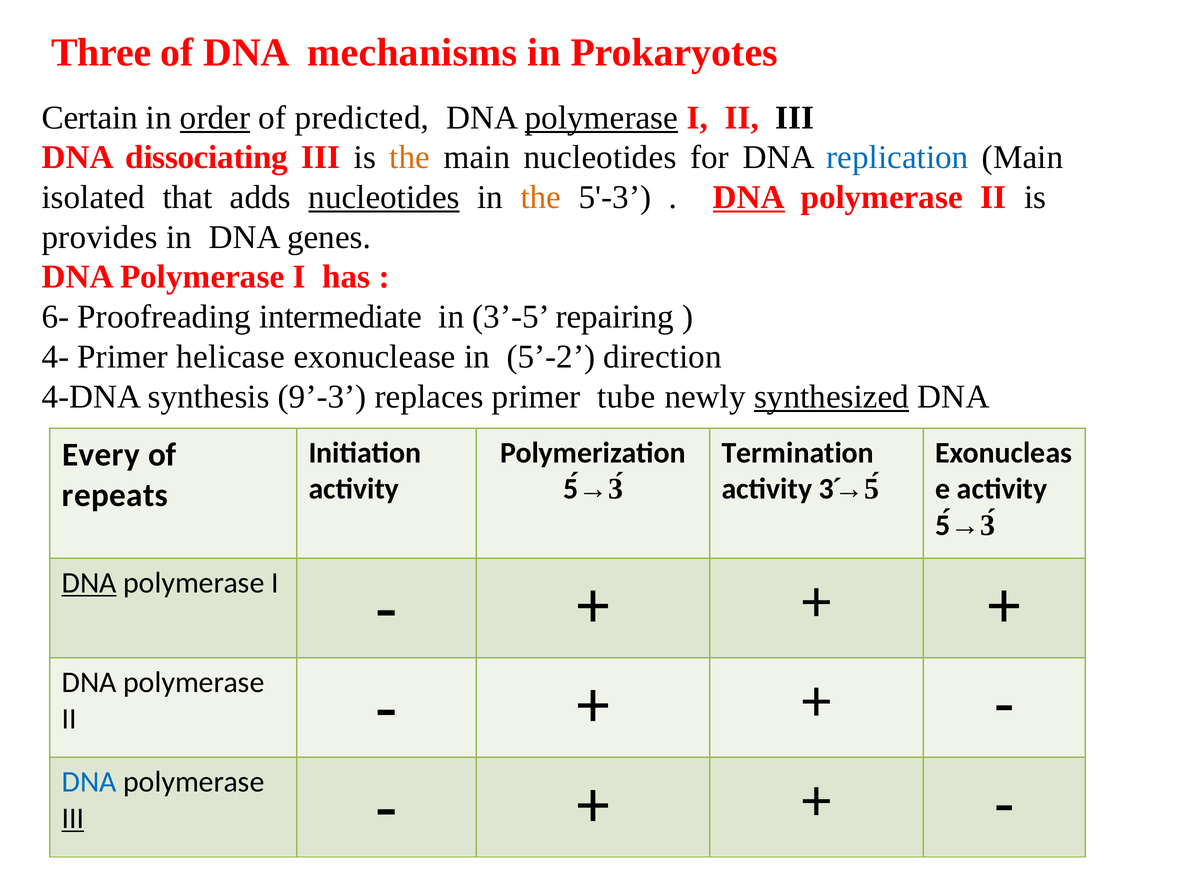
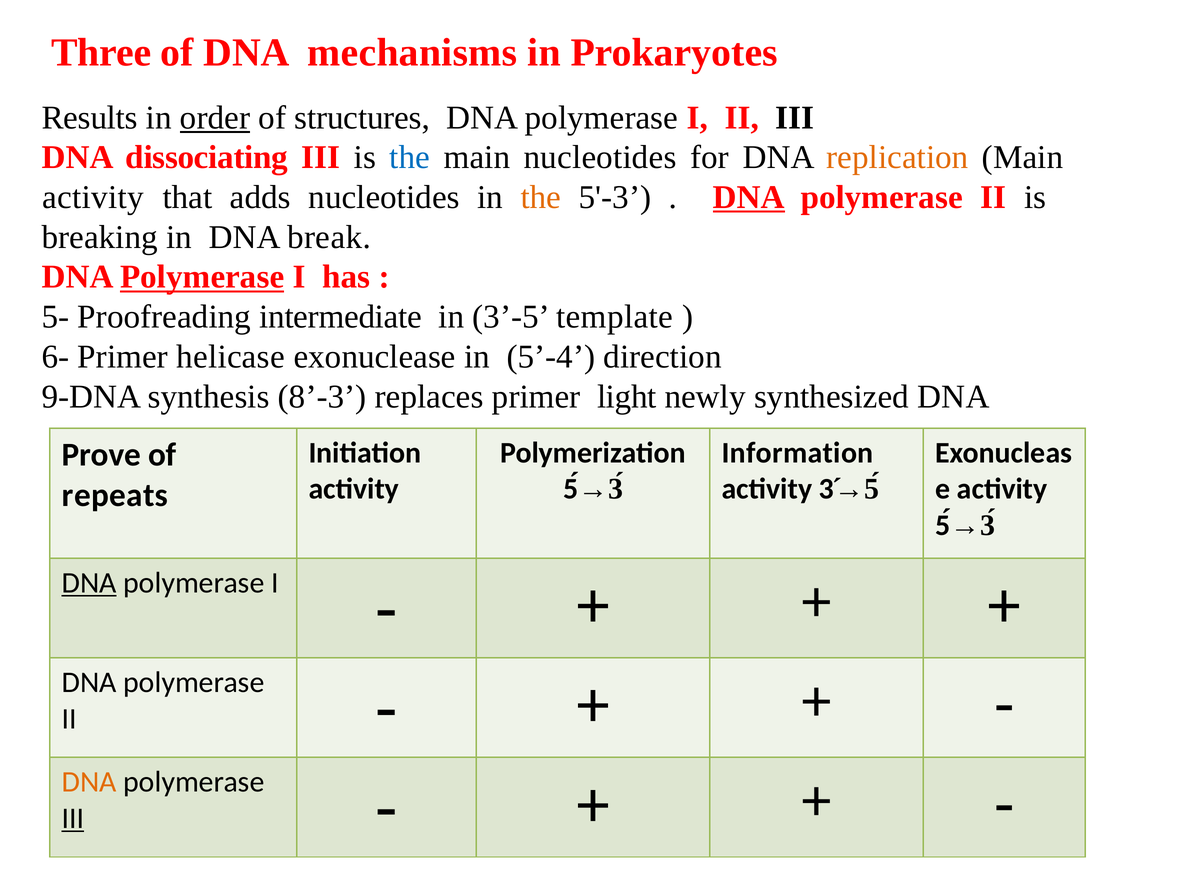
Certain: Certain -> Results (90, 118)
predicted: predicted -> structures (362, 118)
polymerase underline: present -> none (601, 118)
the colour: orange -> blue (410, 158)
replication colour: blue -> orange (897, 158)
isolated: isolated -> activity (93, 197)
nucleotides underline: present -> none (384, 197)
provides: provides -> breaking (100, 237)
genes: genes -> break (329, 237)
Polymerase underline: none -> present (202, 277)
6-: 6- -> 5- (55, 317)
repairing: repairing -> template (615, 317)
4-: 4- -> 6- (55, 357)
5’-2: 5’-2 -> 5’-4 (551, 357)
4-DNA: 4-DNA -> 9-DNA (91, 397)
9’-3: 9’-3 -> 8’-3 (322, 397)
tube: tube -> light (627, 397)
synthesized underline: present -> none (832, 397)
Termination: Termination -> Information (798, 453)
Every: Every -> Prove (101, 455)
DNA colour: blue -> orange (89, 782)
